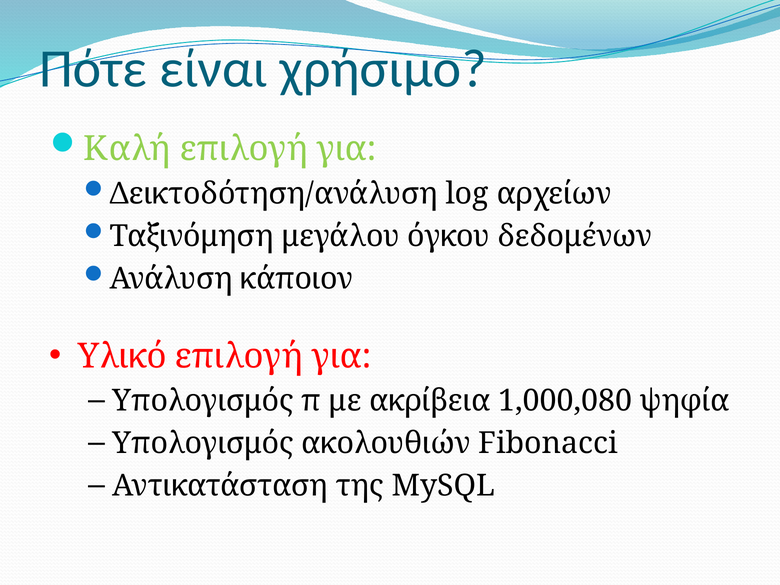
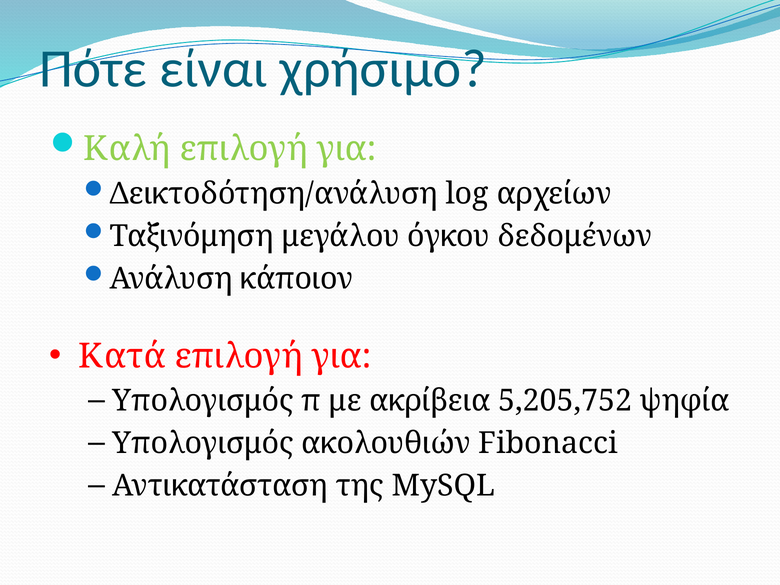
Υλικό: Υλικό -> Κατά (122, 356)
1,000,080: 1,000,080 -> 5,205,752 (565, 401)
